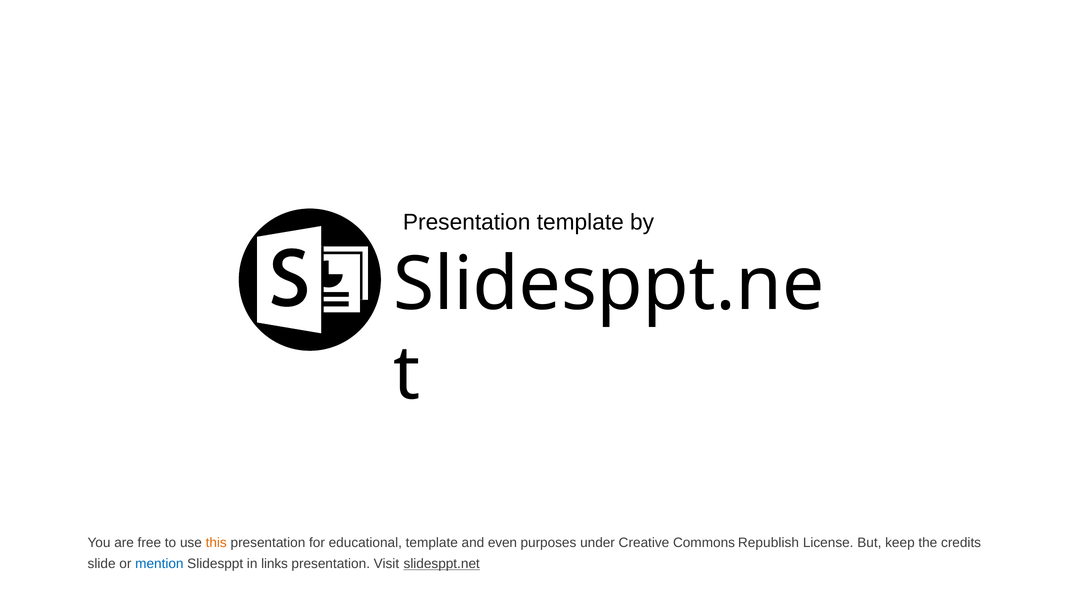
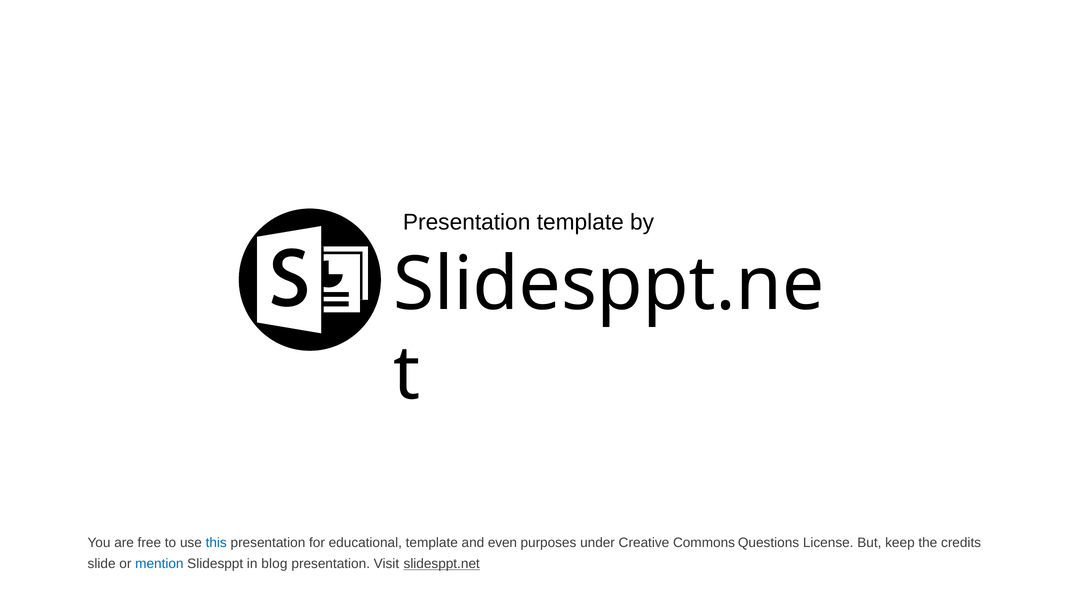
this colour: orange -> blue (216, 542)
Republish: Republish -> Questions (769, 542)
links: links -> blog (274, 563)
